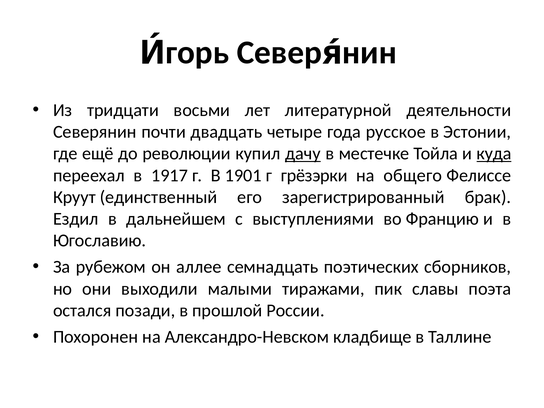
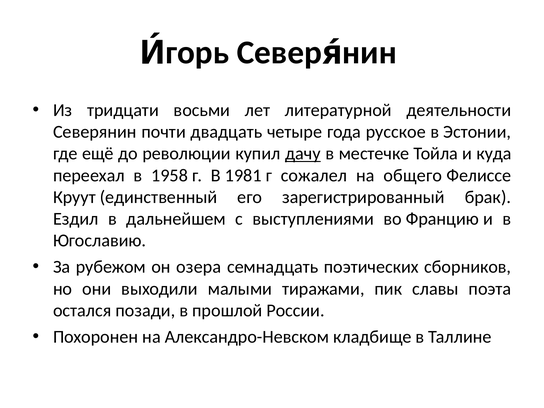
куда underline: present -> none (494, 154)
1917: 1917 -> 1958 (170, 175)
1901: 1901 -> 1981 (243, 175)
грёзэрки: грёзэрки -> сожалел (314, 175)
аллее: аллее -> озера (199, 267)
